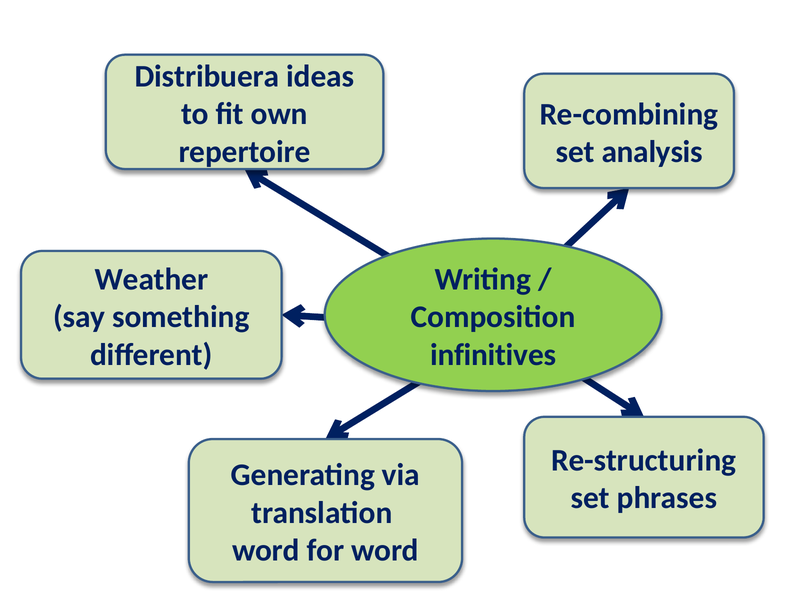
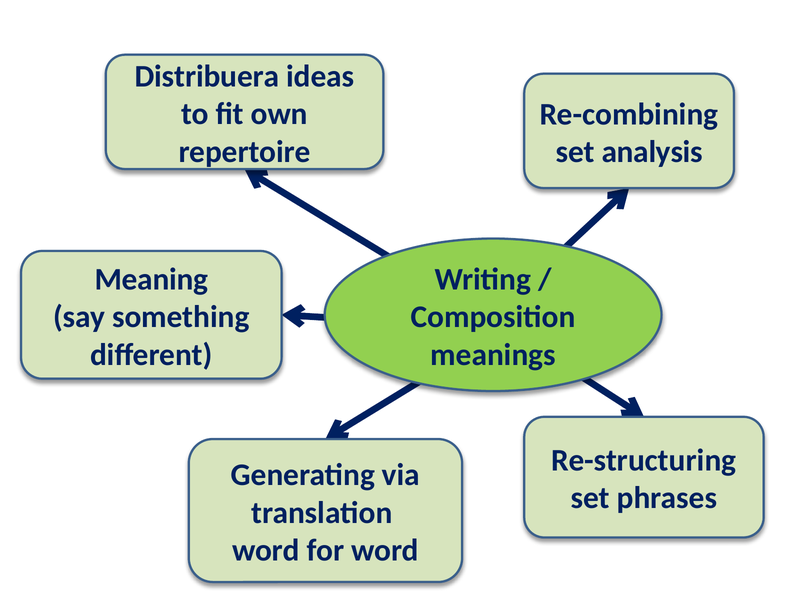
Weather: Weather -> Meaning (151, 279)
infinitives: infinitives -> meanings (493, 355)
